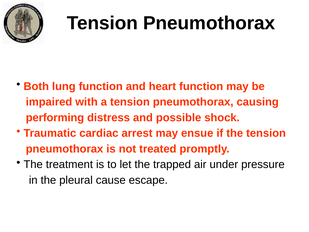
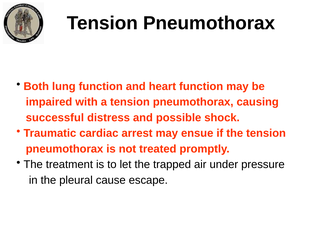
performing: performing -> successful (55, 117)
